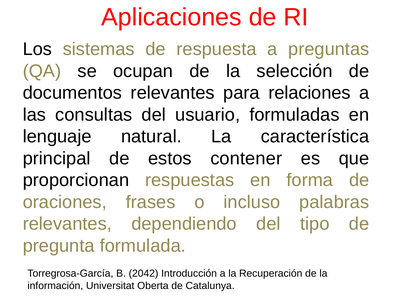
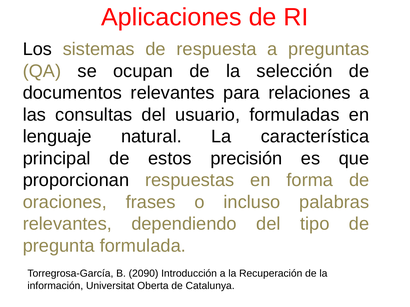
contener: contener -> precisión (246, 159)
2042: 2042 -> 2090 (144, 274)
